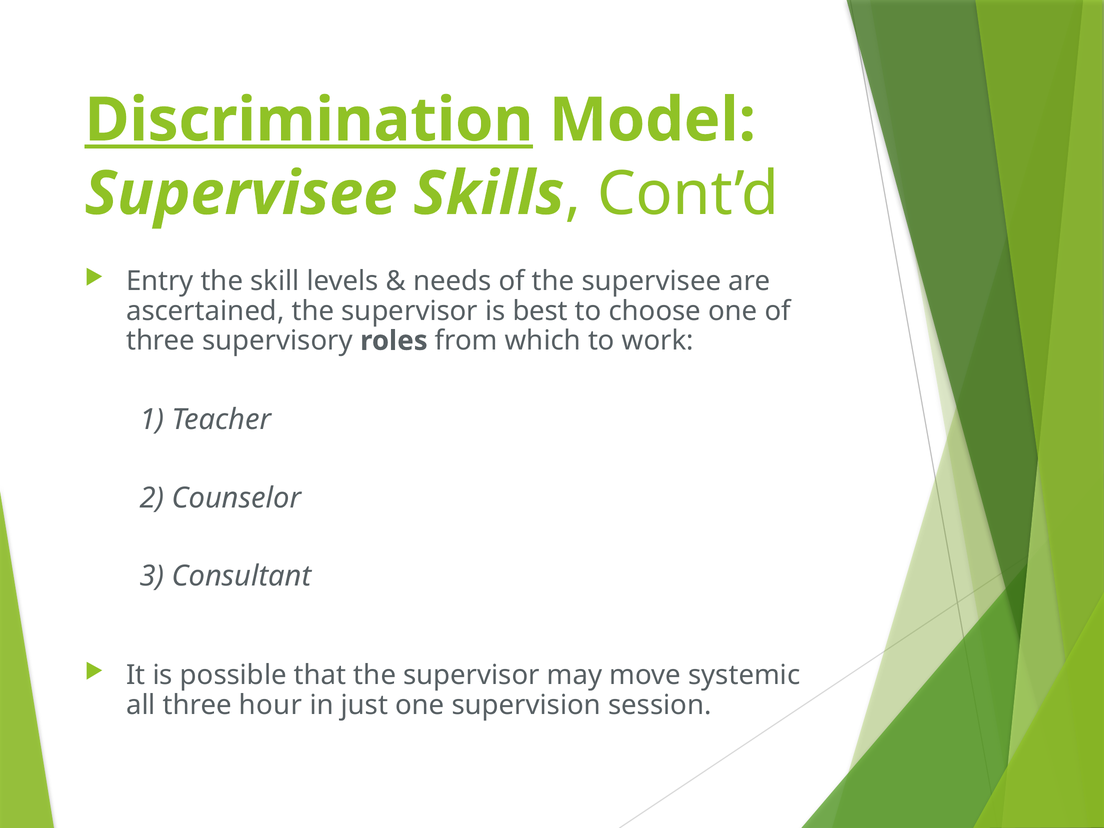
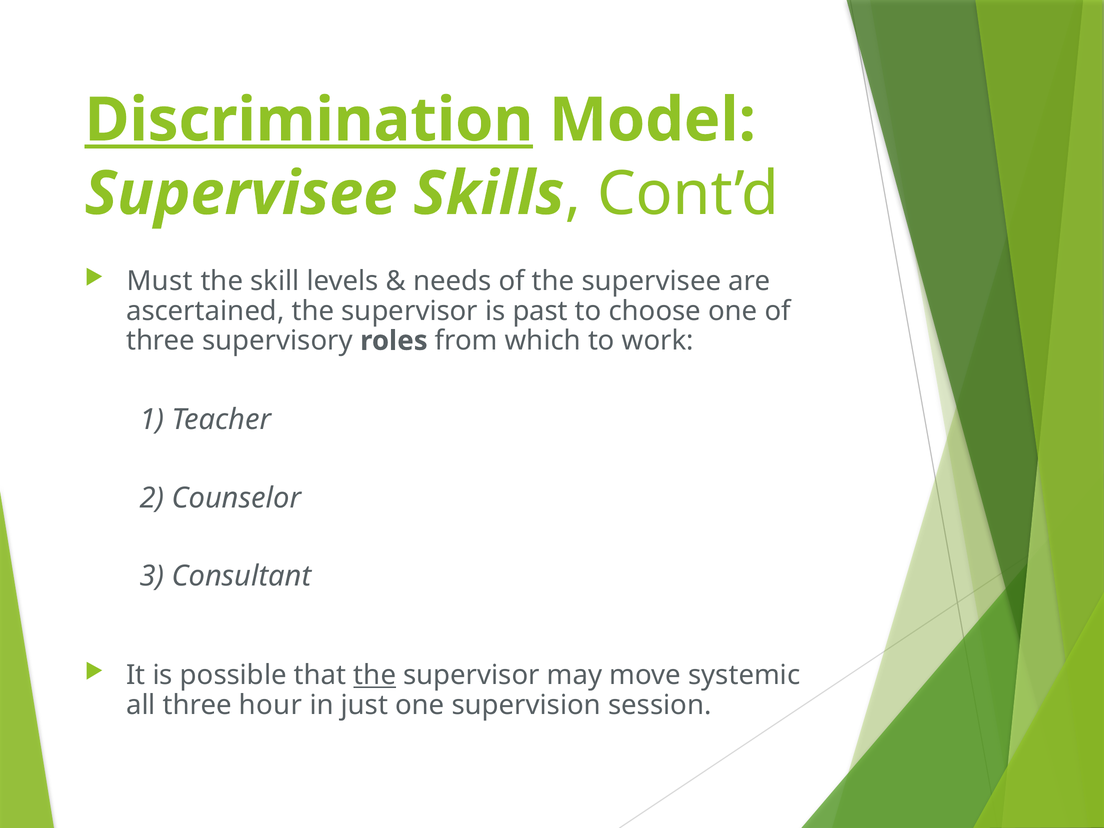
Entry: Entry -> Must (160, 281)
best: best -> past (540, 311)
the underline: none -> present (375, 675)
